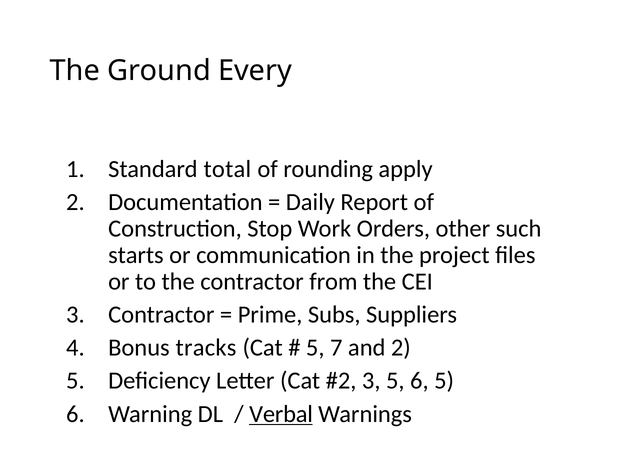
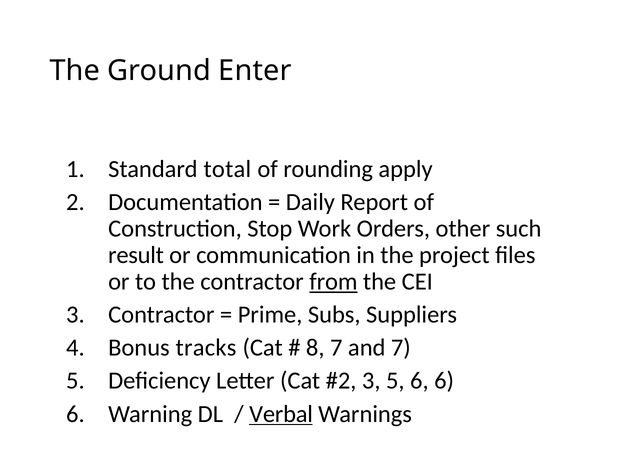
Every: Every -> Enter (255, 71)
starts: starts -> result (136, 255)
from underline: none -> present (333, 281)
5: 5 -> 8 (315, 347)
and 2: 2 -> 7 (401, 347)
5 6 5: 5 -> 6 (444, 380)
